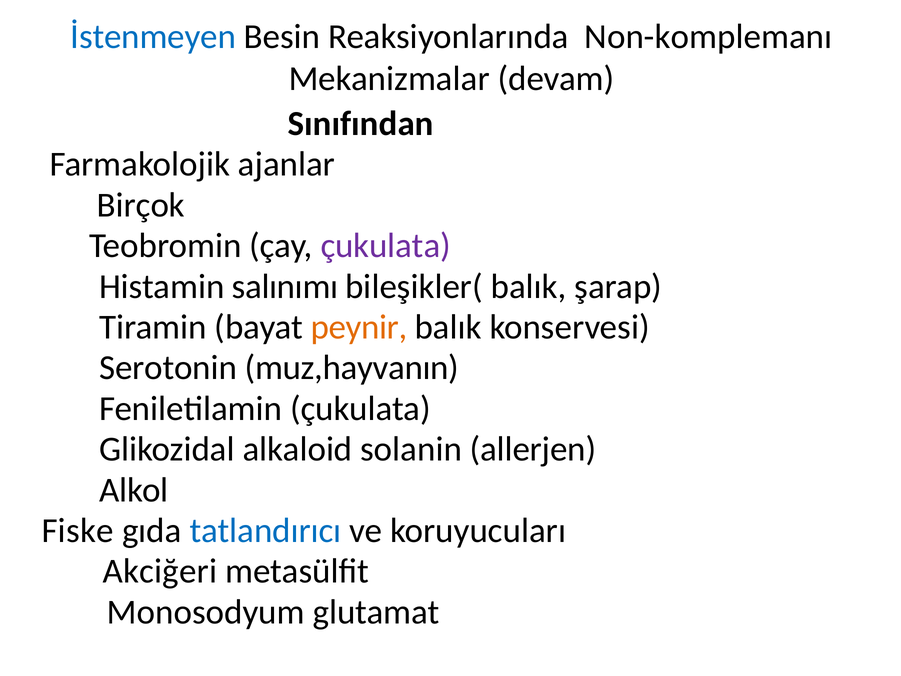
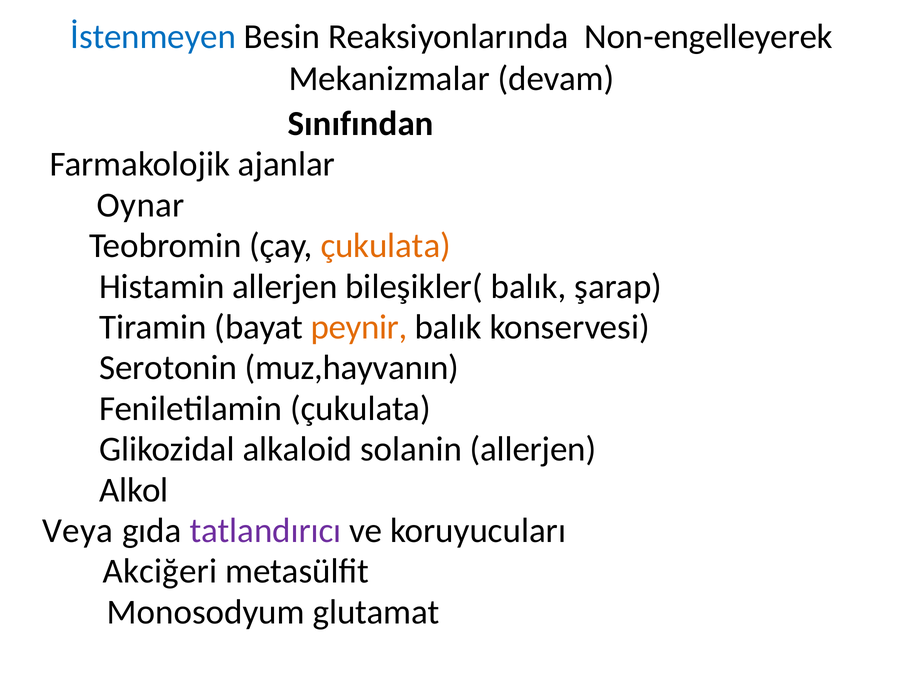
Non-komplemanı: Non-komplemanı -> Non-engelleyerek (708, 37)
Birçok: Birçok -> Oynar (141, 205)
çukulata colour: purple -> orange (386, 246)
Histamin salınımı: salınımı -> allerjen (285, 286)
Fiske: Fiske -> Veya (78, 530)
tatlandırıcı colour: blue -> purple (266, 530)
